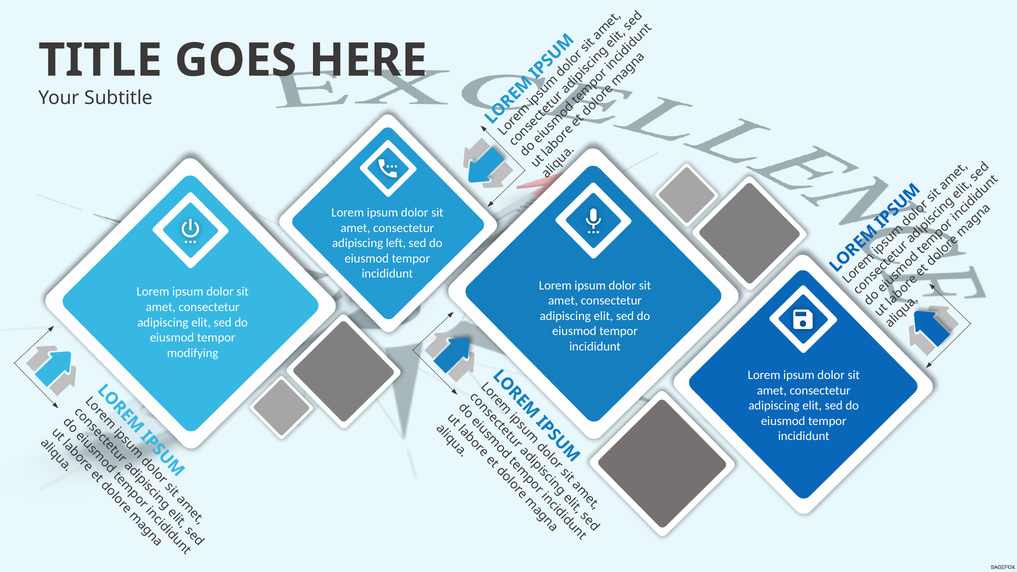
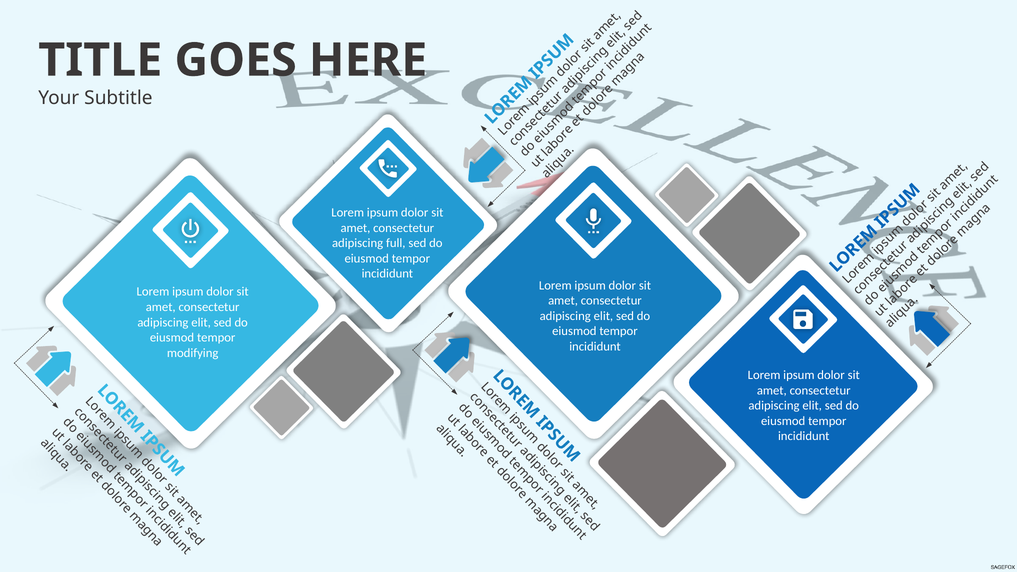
left: left -> full (396, 243)
